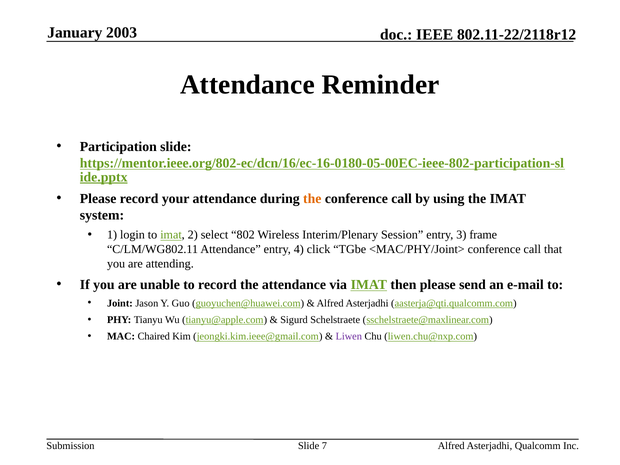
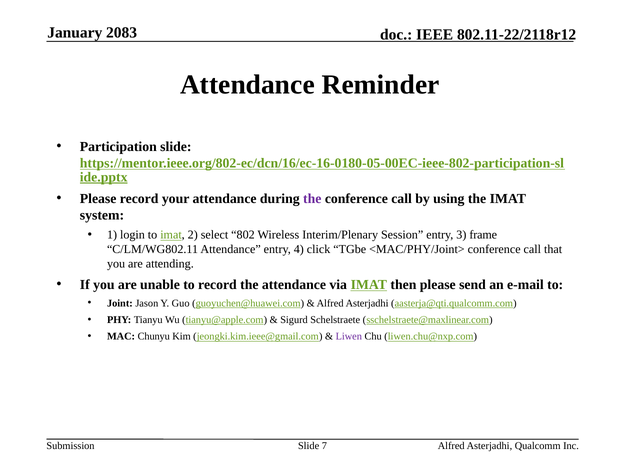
2003: 2003 -> 2083 (122, 33)
the colour: orange -> purple (312, 199)
Chaired: Chaired -> Chunyu (154, 337)
